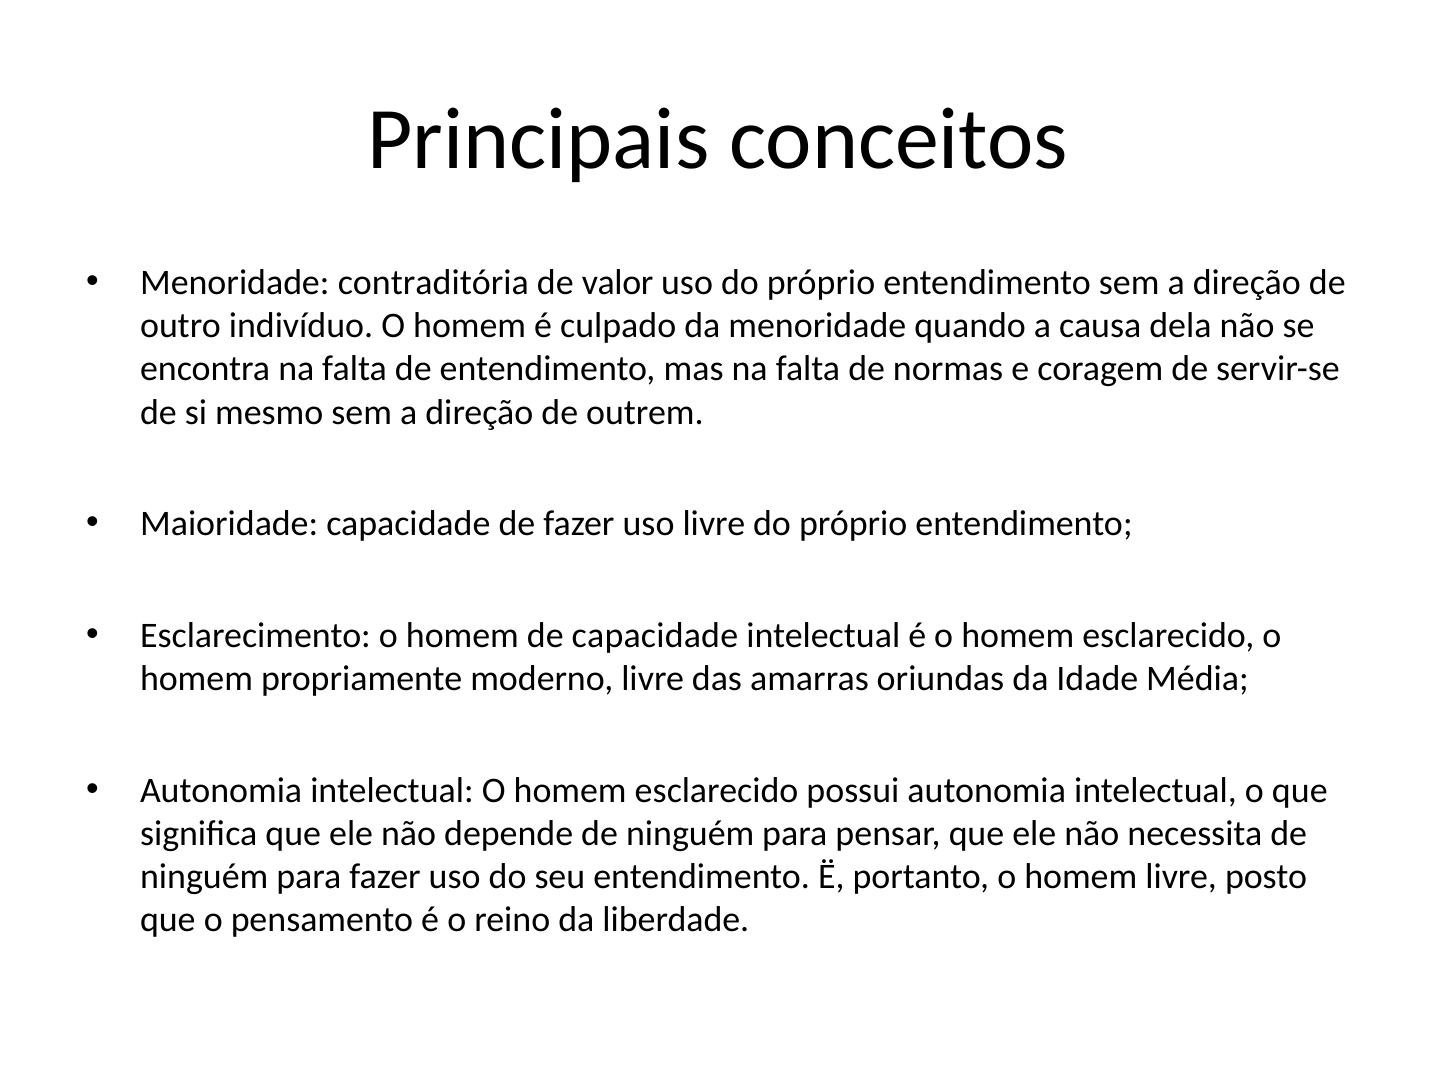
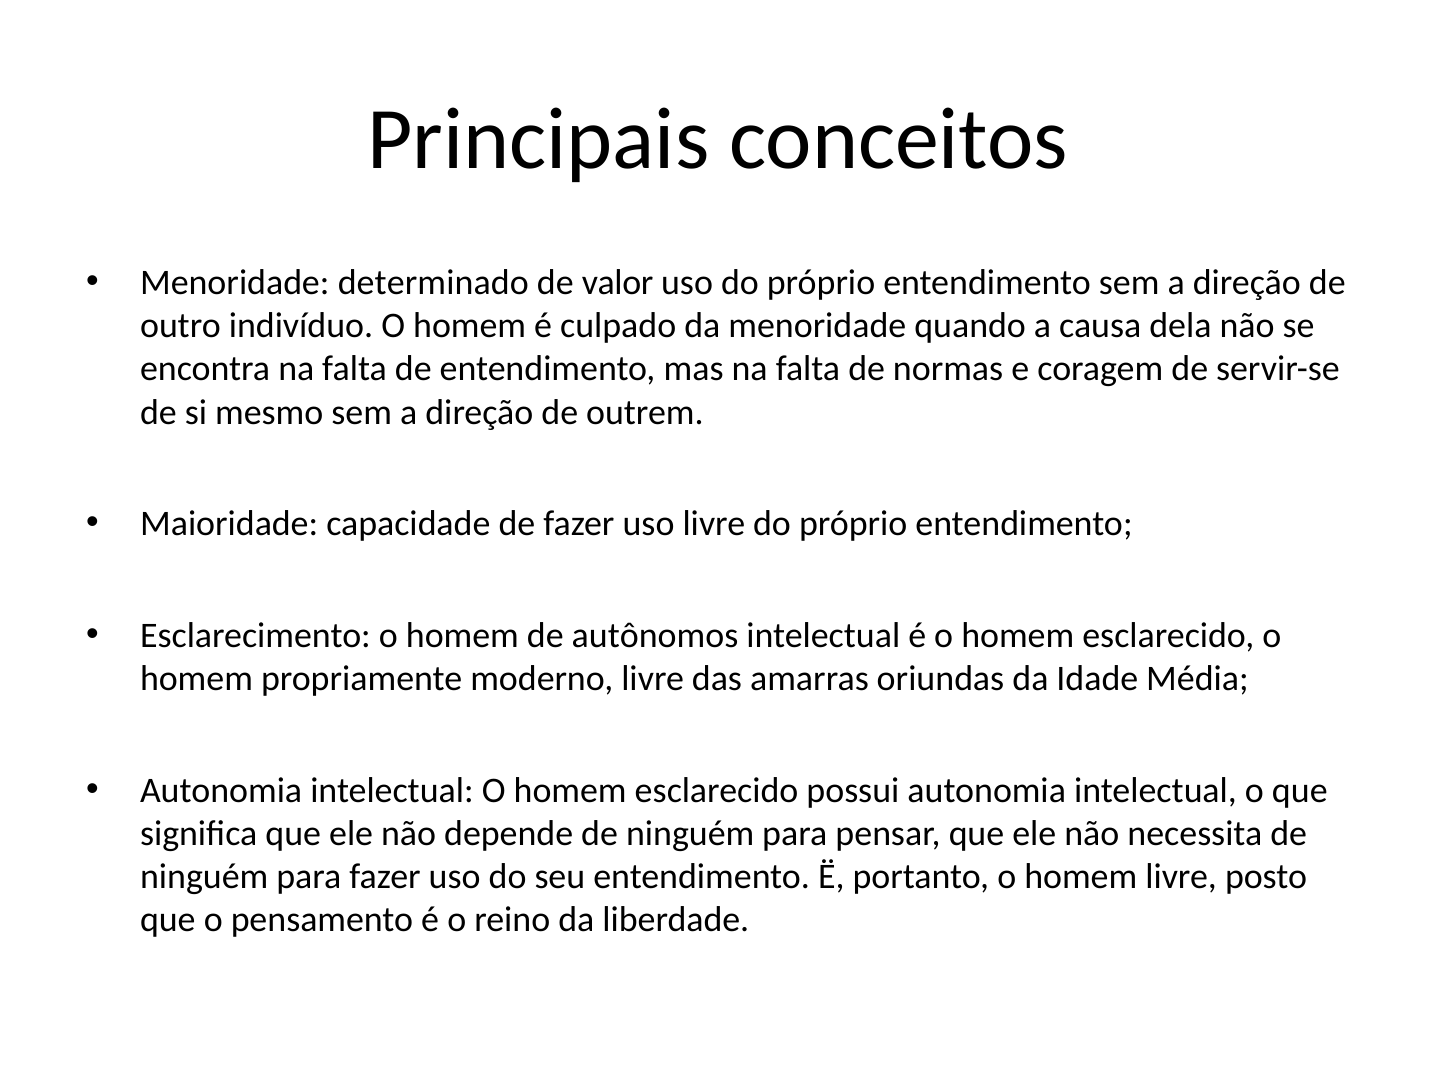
contraditória: contraditória -> determinado (433, 283)
de capacidade: capacidade -> autônomos (655, 636)
